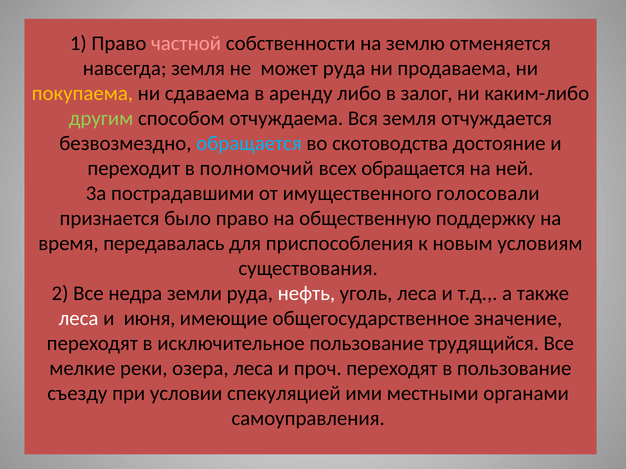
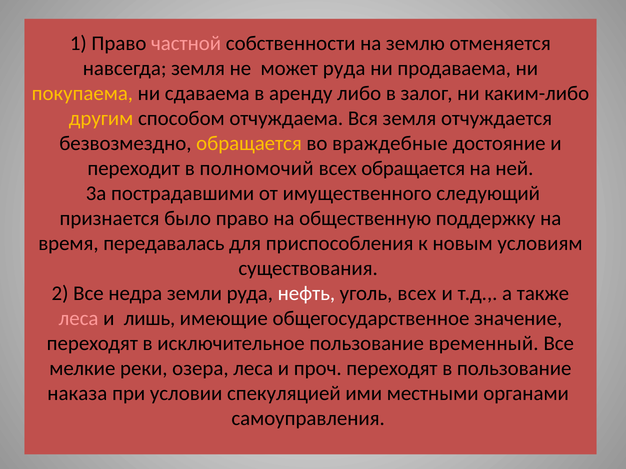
другим colour: light green -> yellow (101, 118)
обращается colour: light blue -> yellow (249, 143)
скотоводства: скотоводства -> враждебные (390, 143)
голосовали: голосовали -> следующий (488, 193)
уголь леса: леса -> всех (417, 294)
леса colour: white -> pink (79, 319)
июня: июня -> лишь (150, 319)
трудящийся: трудящийся -> временный (484, 344)
съезду: съезду -> наказа (77, 394)
